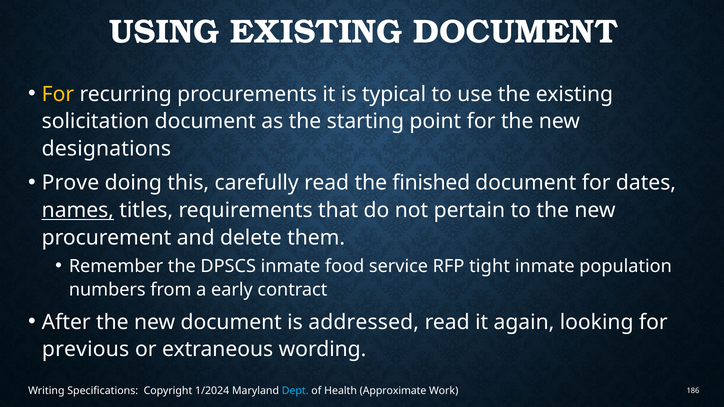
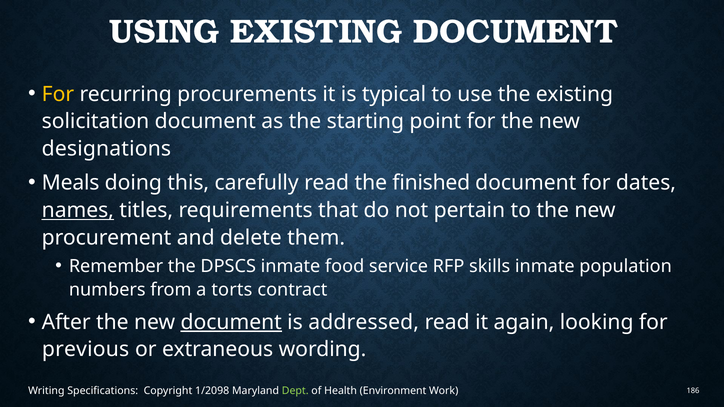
Prove: Prove -> Meals (71, 183)
tight: tight -> skills (490, 266)
early: early -> torts (232, 290)
document underline: none -> present (231, 322)
1/2024: 1/2024 -> 1/2098 (212, 391)
Dept colour: light blue -> light green (295, 391)
Approximate: Approximate -> Environment (393, 391)
